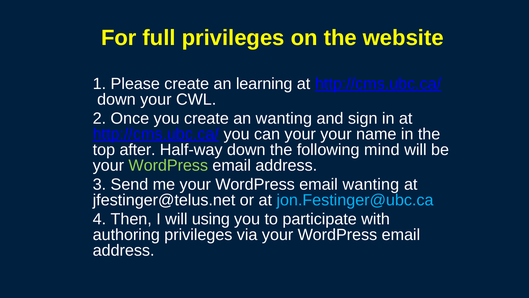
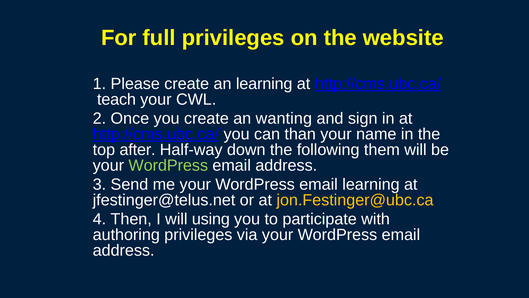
down: down -> teach (117, 99)
can your: your -> than (300, 134)
mind: mind -> them (382, 150)
email wanting: wanting -> learning (371, 184)
jon.Festinger@ubc.ca colour: light blue -> yellow (355, 200)
